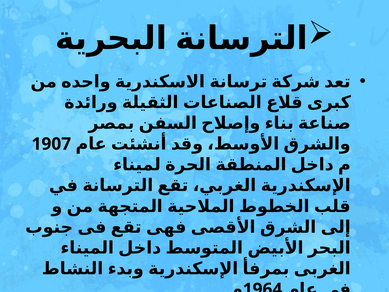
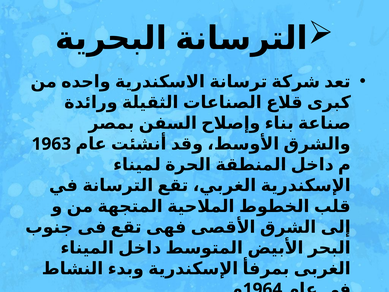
1907: 1907 -> 1963 (51, 144)
